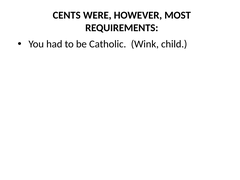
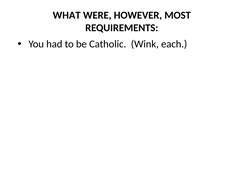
CENTS: CENTS -> WHAT (67, 15)
child: child -> each (174, 44)
